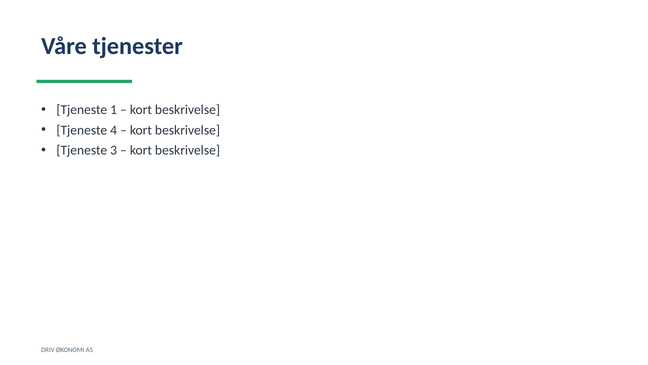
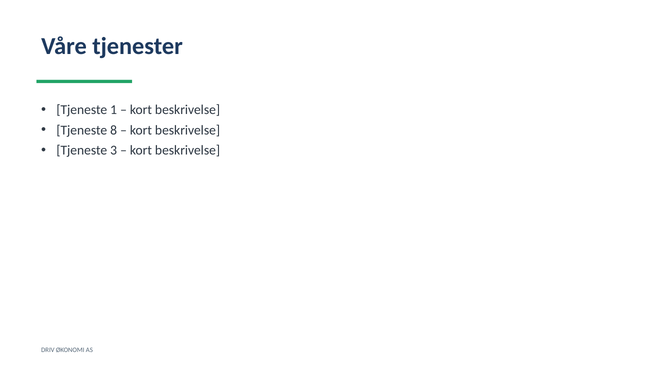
4: 4 -> 8 (114, 130)
